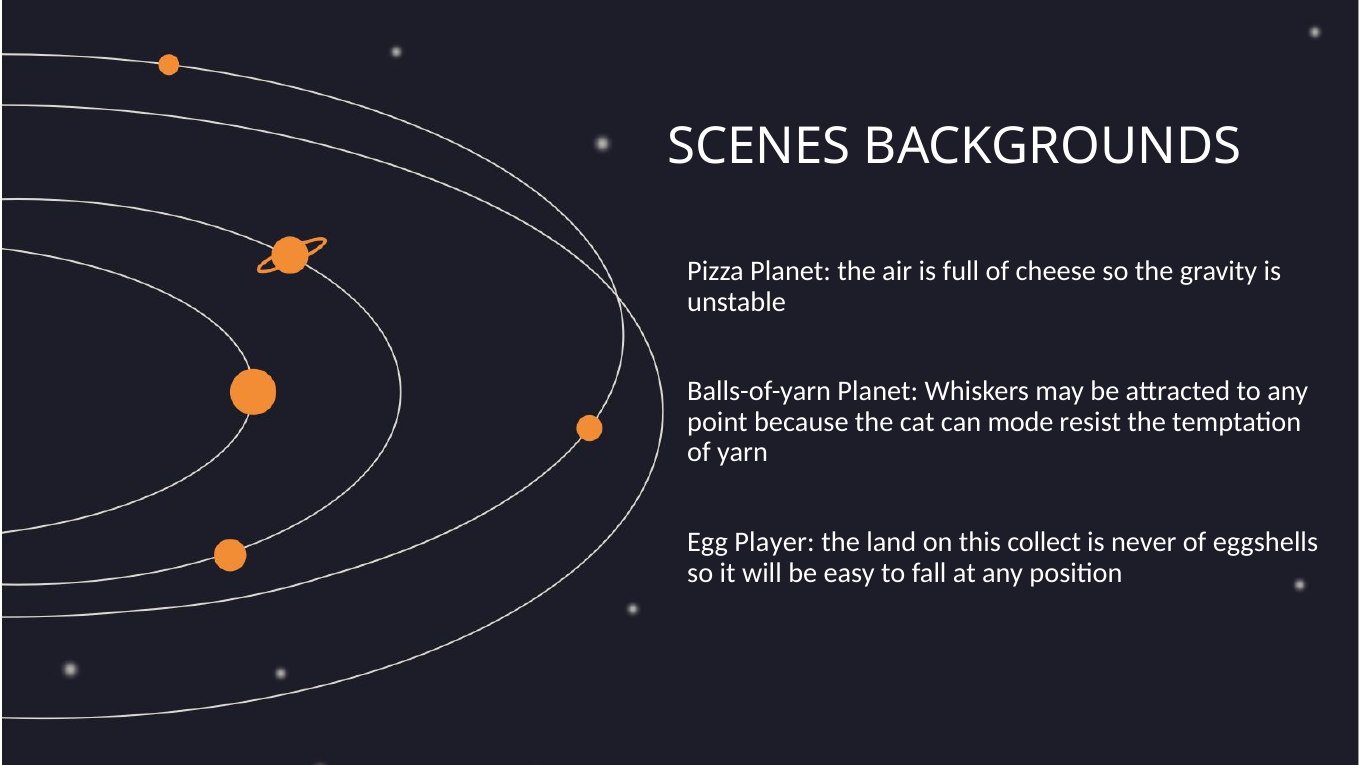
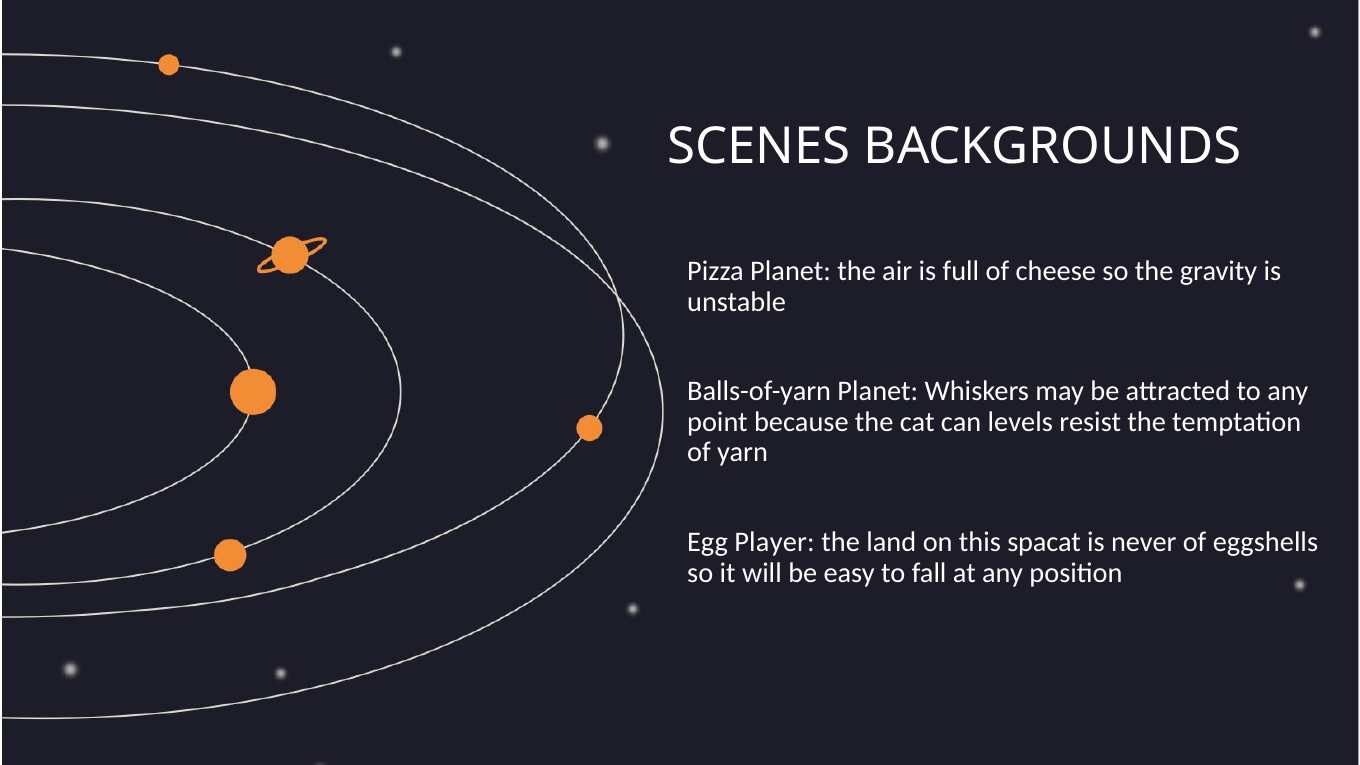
mode: mode -> levels (1020, 422)
collect: collect -> spacat (1044, 542)
